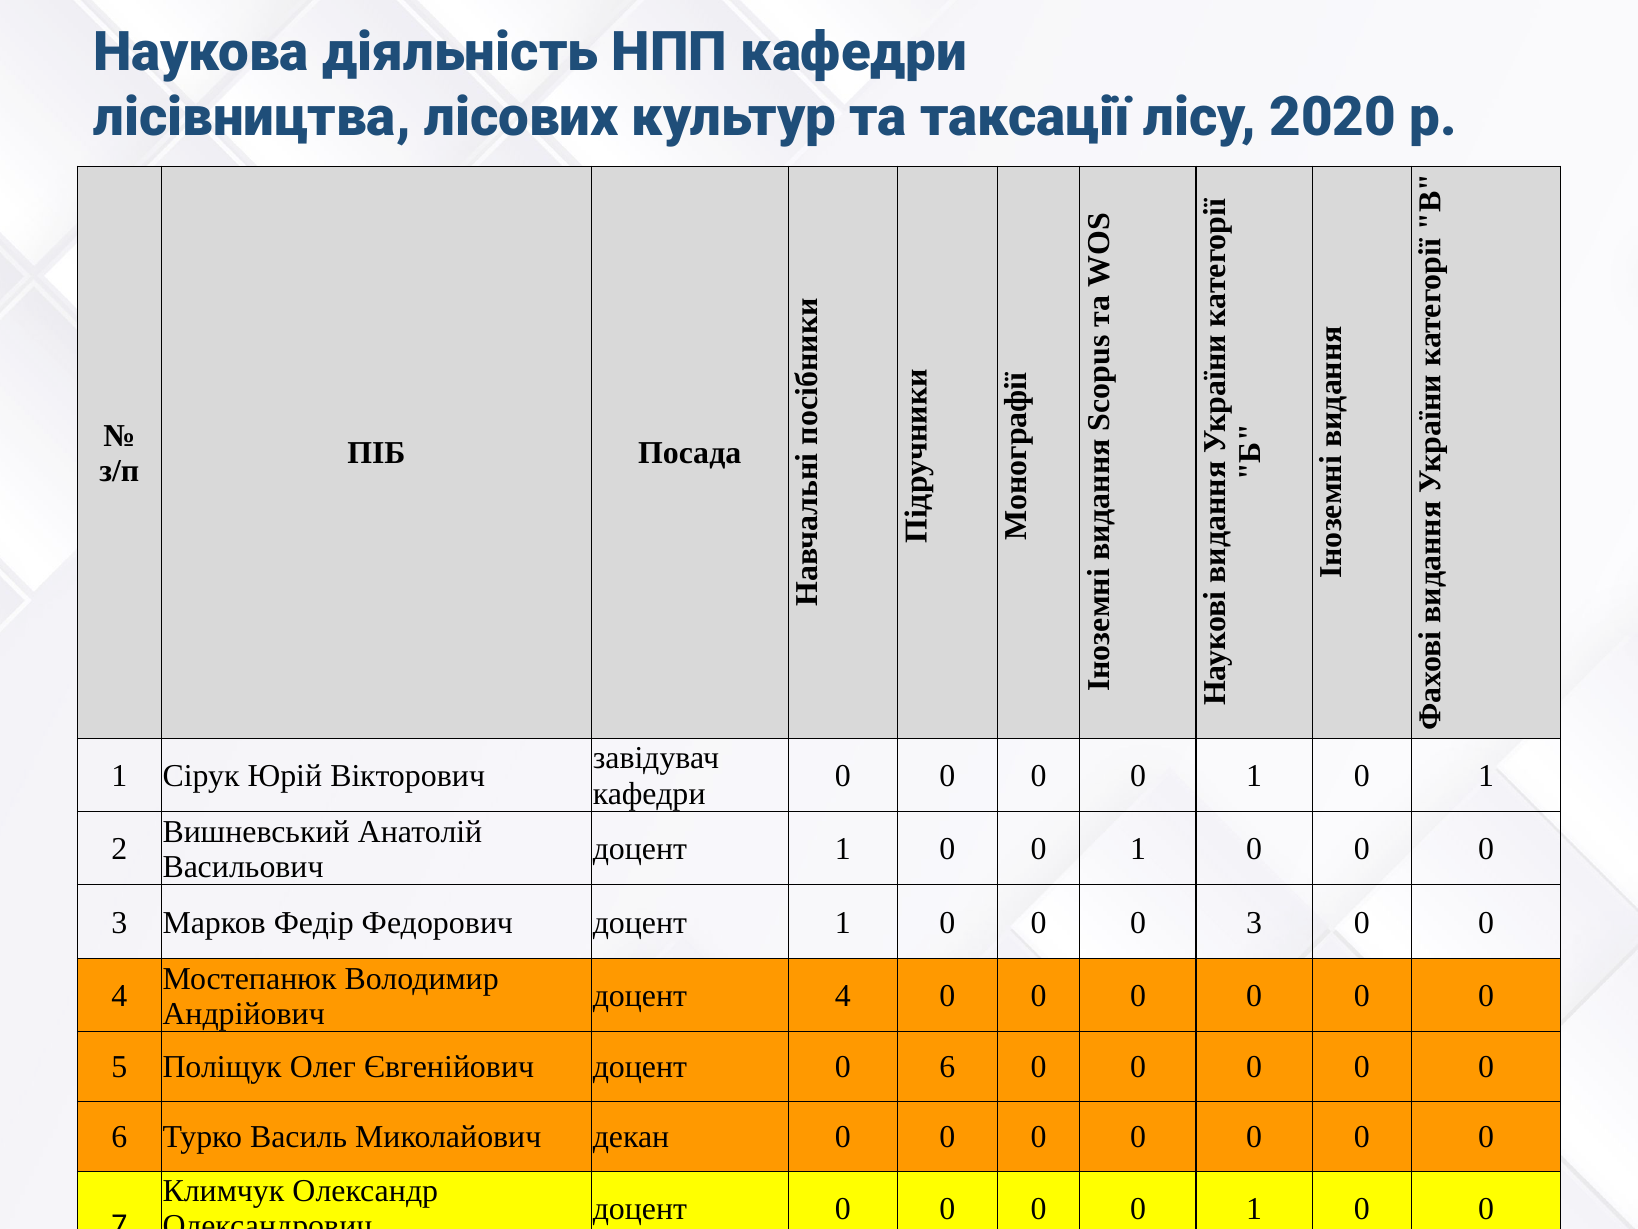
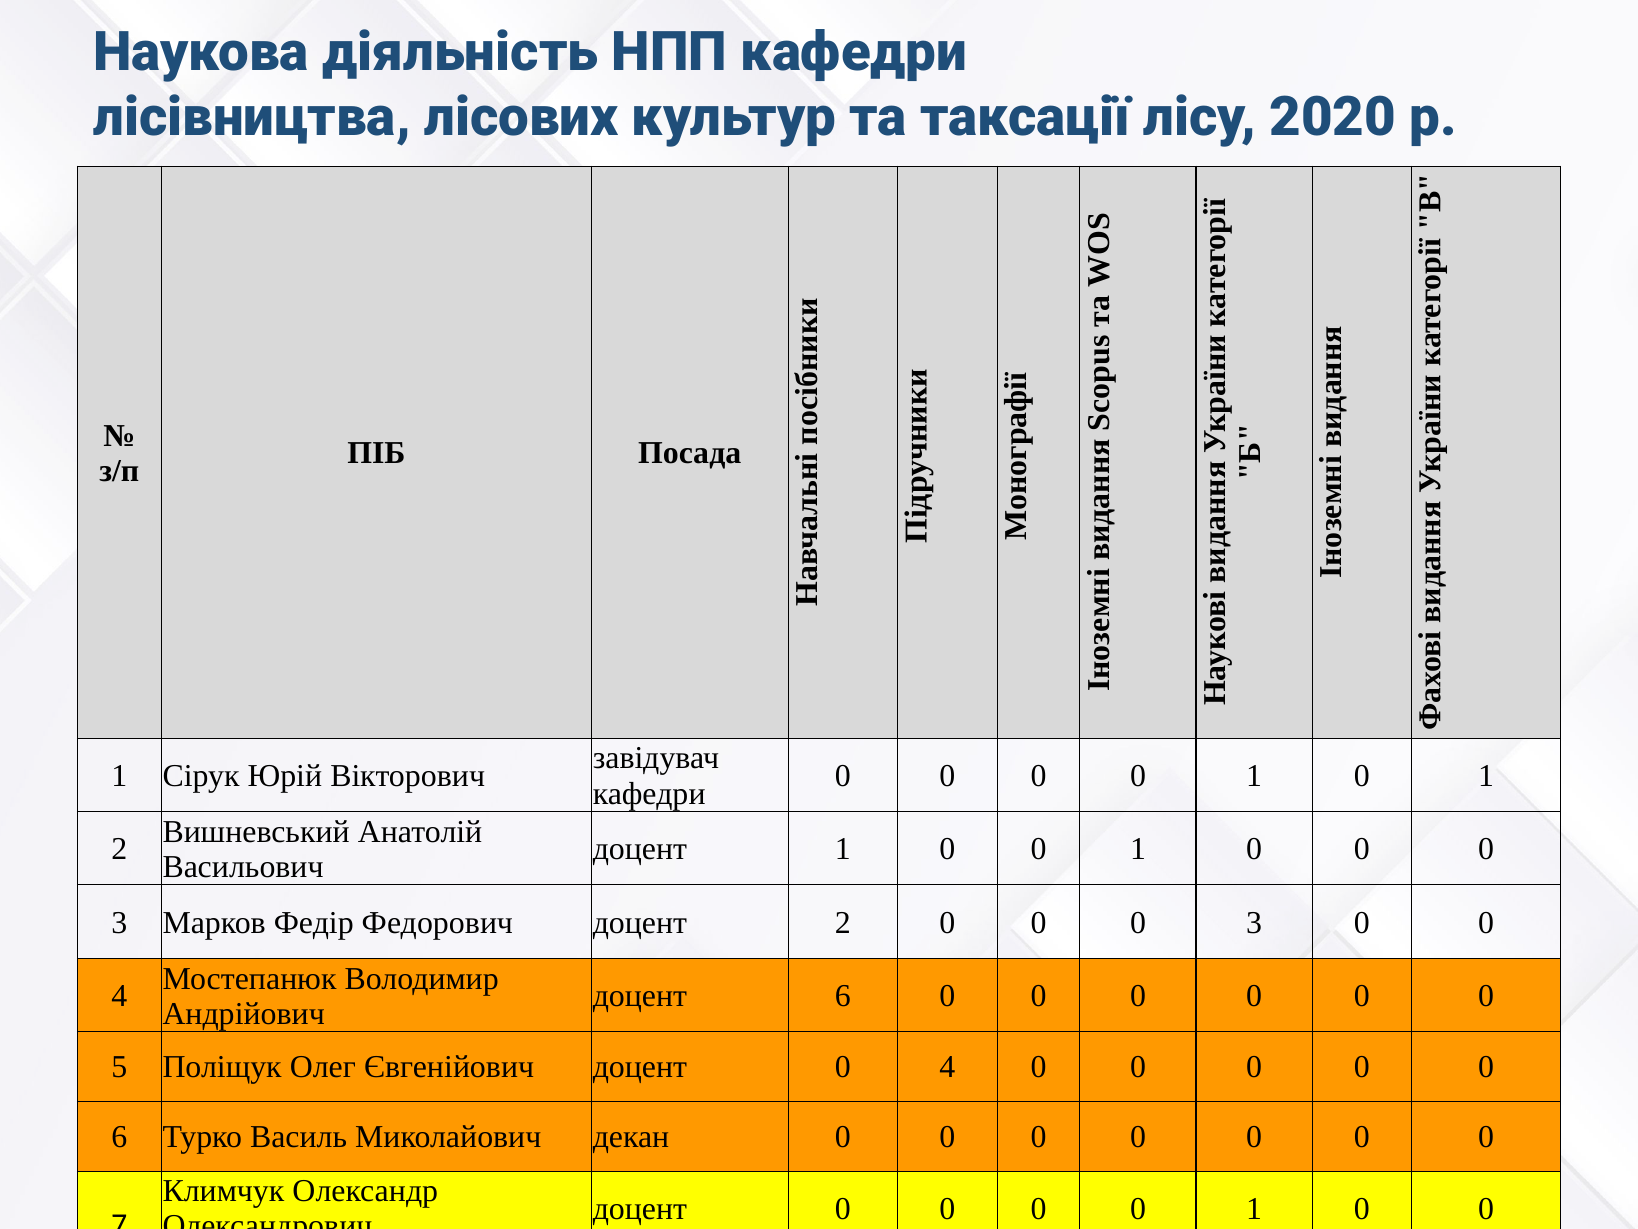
Федорович доцент 1: 1 -> 2 (843, 922)
доцент 4: 4 -> 6 (843, 996)
доцент 0 6: 6 -> 4 (947, 1067)
